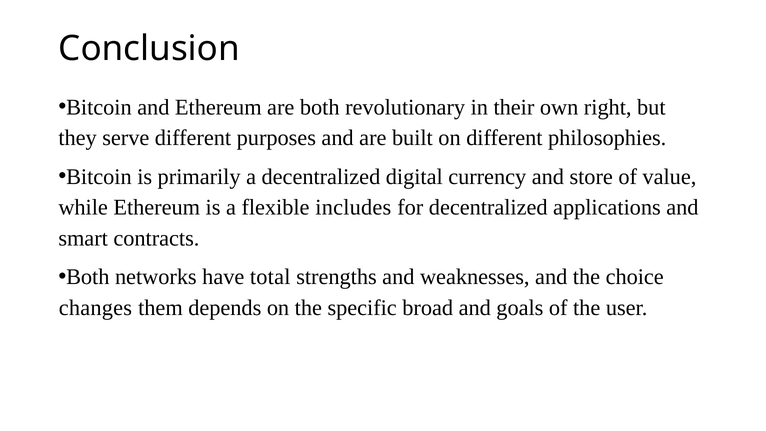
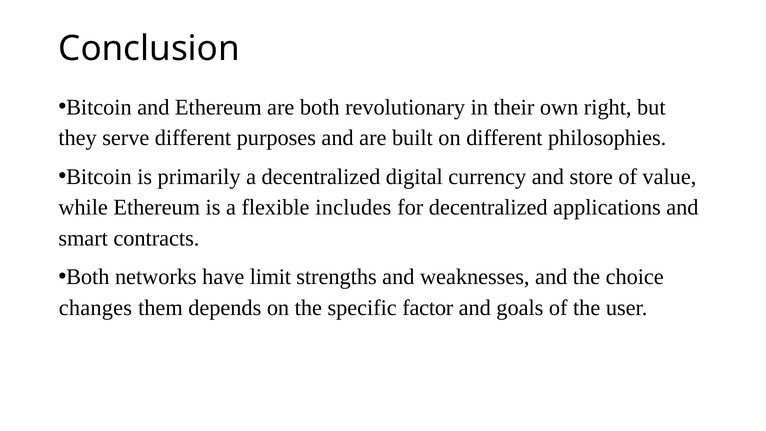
total: total -> limit (270, 277)
broad: broad -> factor (428, 308)
